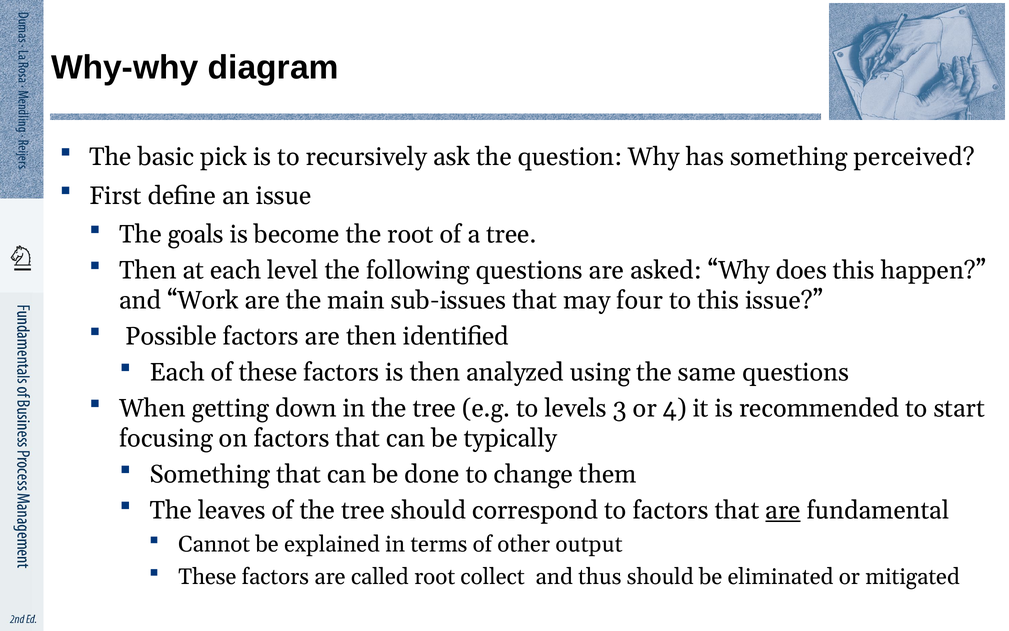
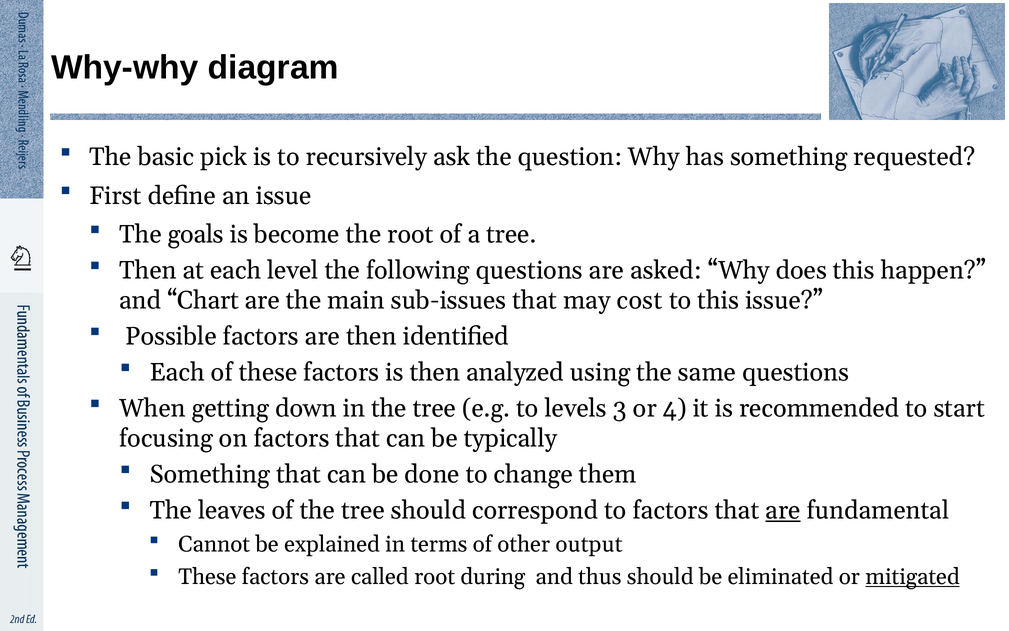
perceived: perceived -> requested (914, 157)
Work: Work -> Chart (203, 300)
four: four -> cost (640, 300)
collect: collect -> during (493, 577)
mitigated underline: none -> present (913, 577)
